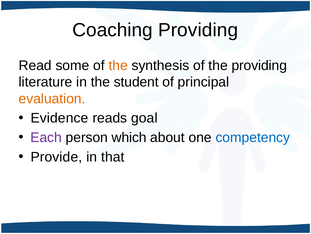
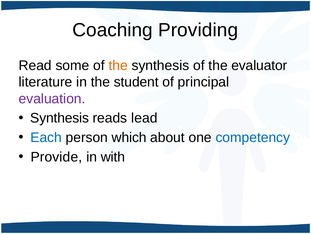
the providing: providing -> evaluator (259, 65)
evaluation colour: orange -> purple (52, 98)
Evidence: Evidence -> Synthesis (60, 118)
goal: goal -> lead (144, 118)
Each colour: purple -> blue (46, 137)
that: that -> with (113, 156)
